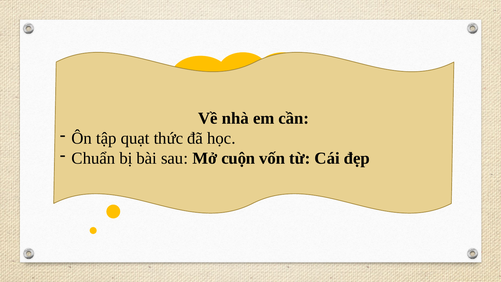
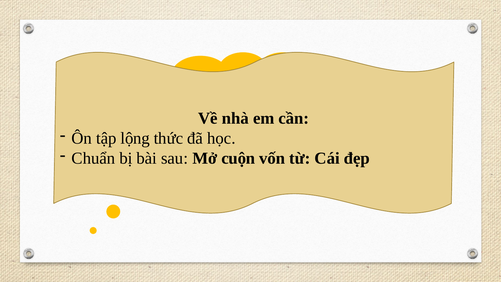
quạt: quạt -> lộng (135, 138)
